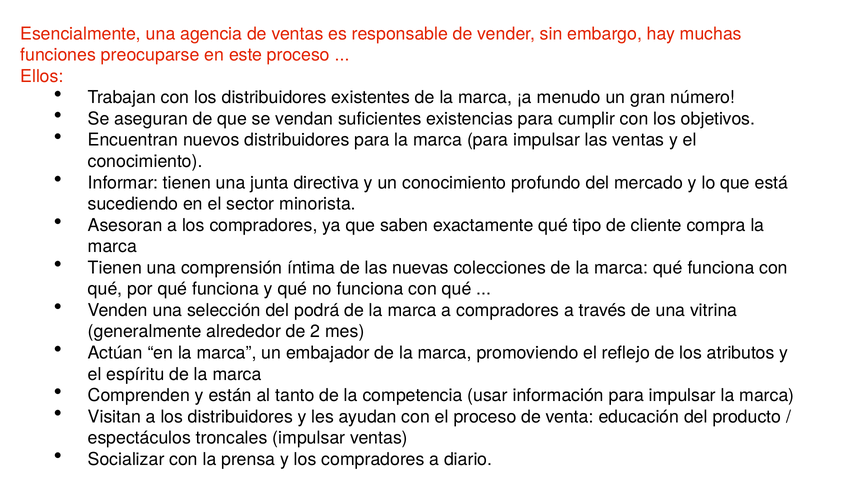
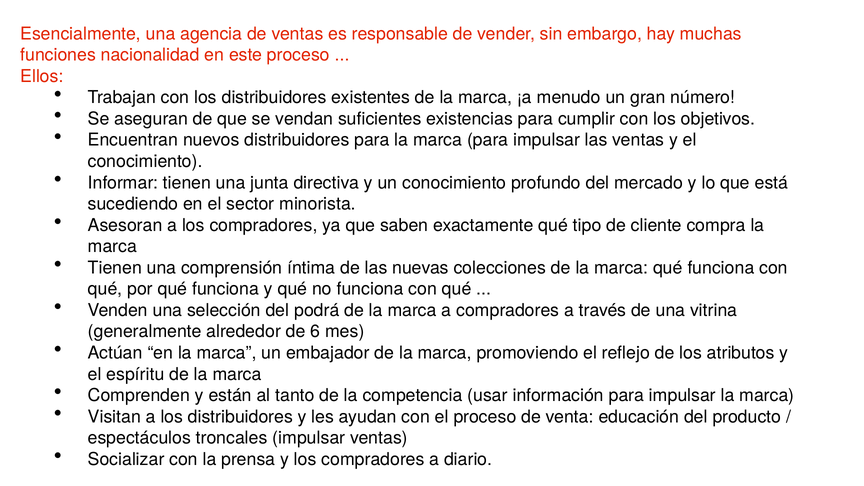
preocuparse: preocuparse -> nacionalidad (150, 55)
2: 2 -> 6 (315, 332)
